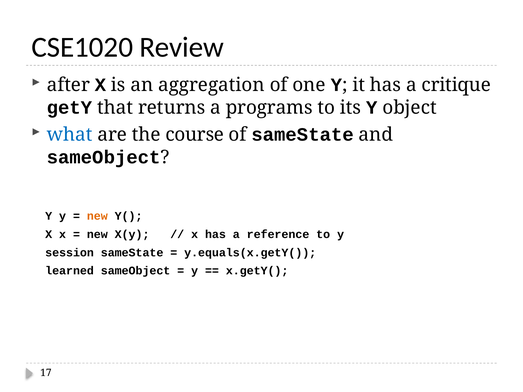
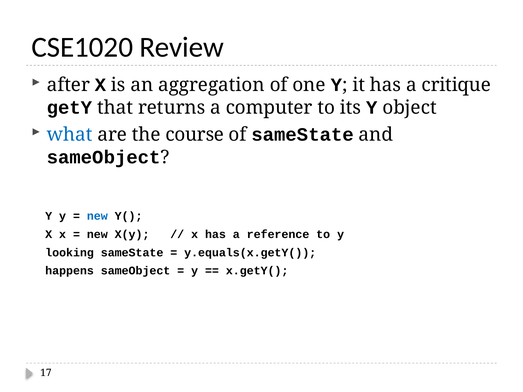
programs: programs -> computer (269, 108)
new colour: orange -> blue (97, 216)
session: session -> looking (70, 253)
learned: learned -> happens (70, 271)
